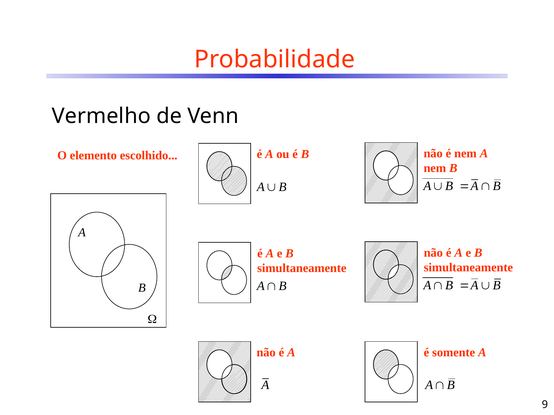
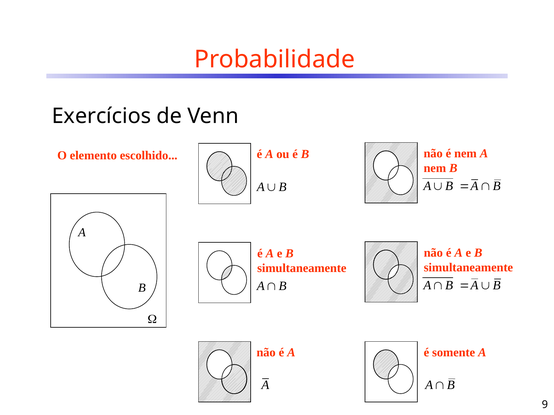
Vermelho: Vermelho -> Exercícios (101, 116)
